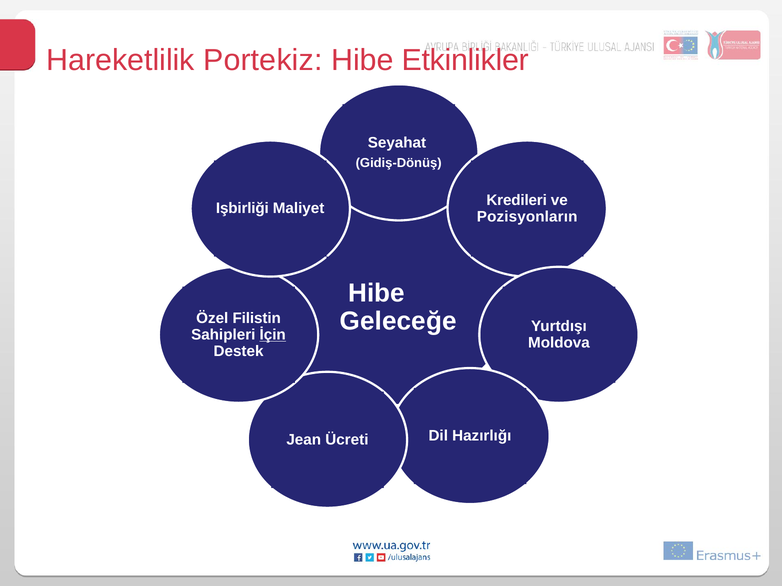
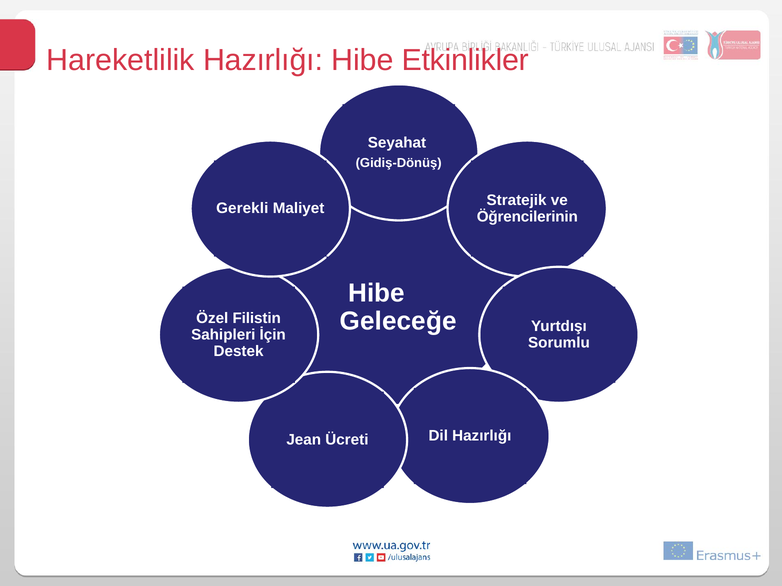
Hareketlilik Portekiz: Portekiz -> Hazırlığı (263, 60)
Kredileri: Kredileri -> Stratejik (517, 200)
Işbirliği: Işbirliği -> Gerekli (242, 209)
Pozisyonların: Pozisyonların -> Öğrencilerinin (527, 217)
İçin underline: present -> none (273, 335)
Moldova: Moldova -> Sorumlu (559, 343)
